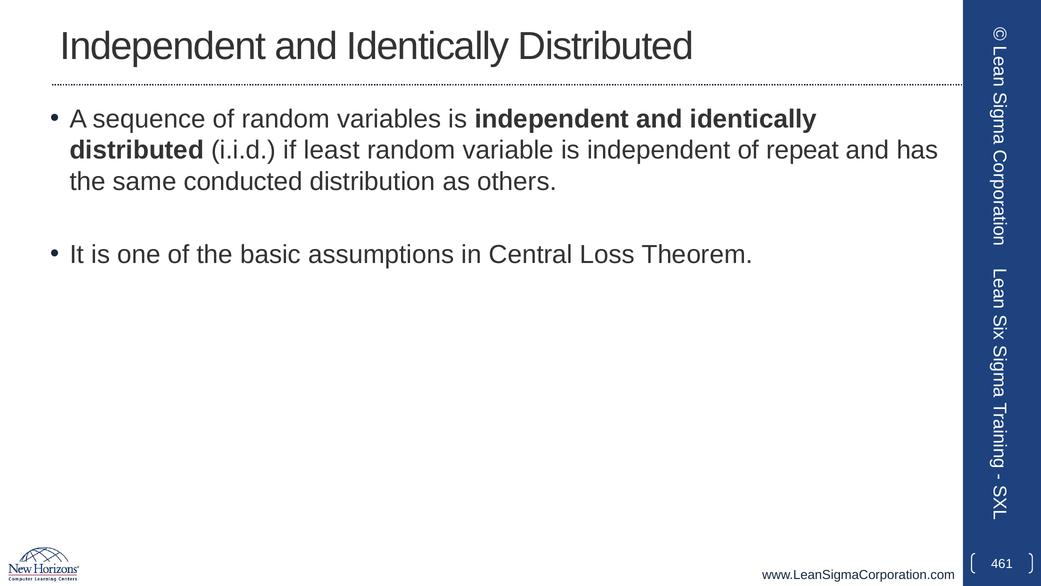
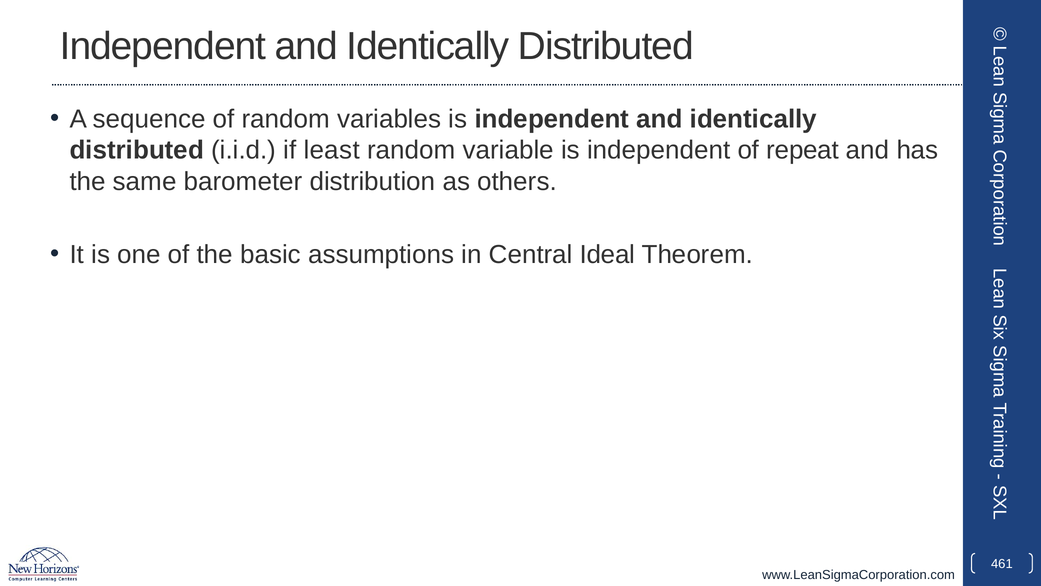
conducted: conducted -> barometer (243, 181)
Loss: Loss -> Ideal (608, 254)
